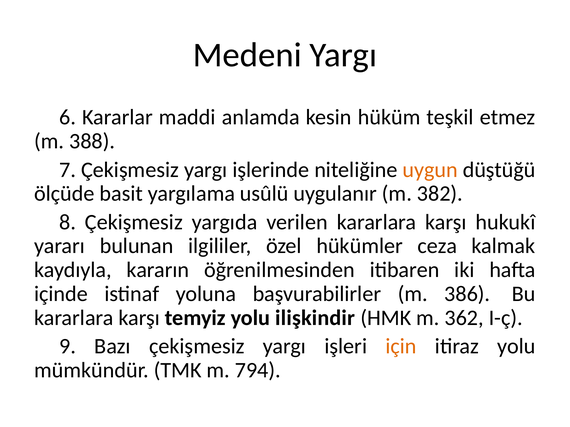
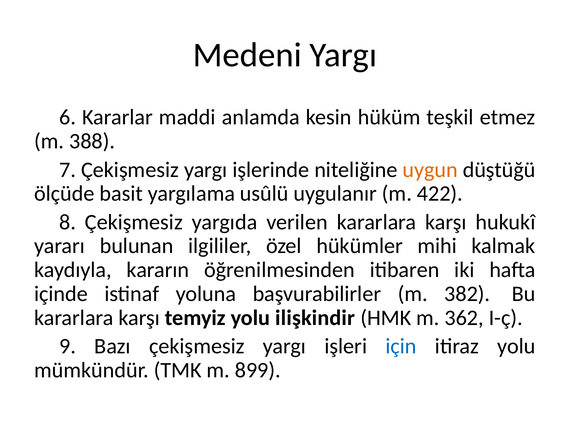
382: 382 -> 422 (440, 194)
ceza: ceza -> mihi (437, 246)
386: 386 -> 382 (467, 294)
için colour: orange -> blue (401, 347)
794: 794 -> 899 (258, 371)
